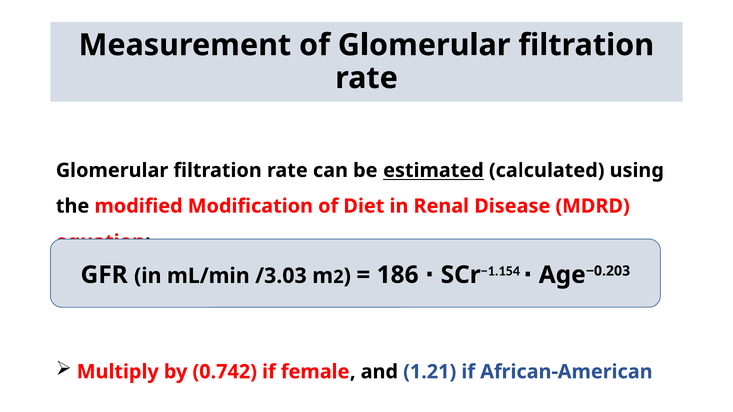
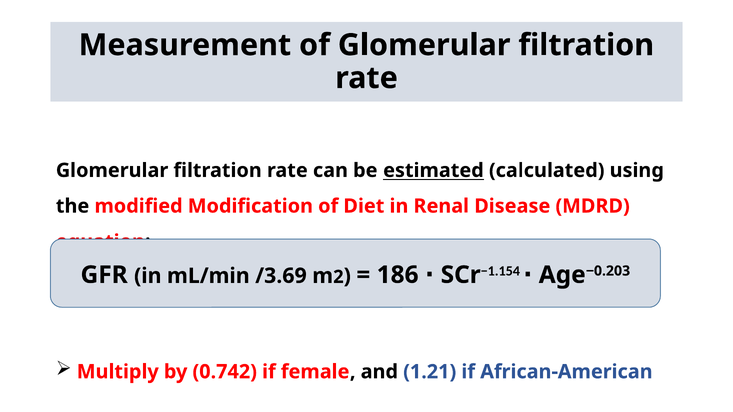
/3.03: /3.03 -> /3.69 (281, 276)
